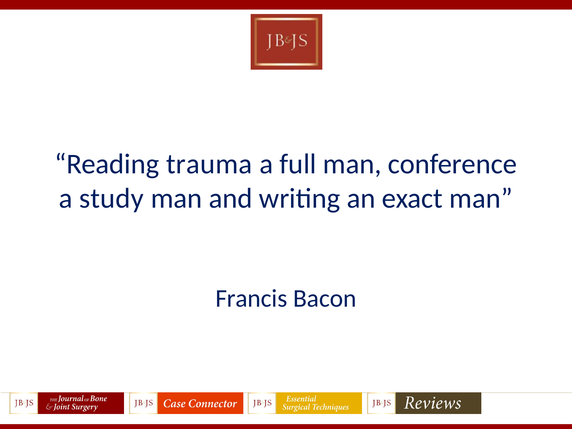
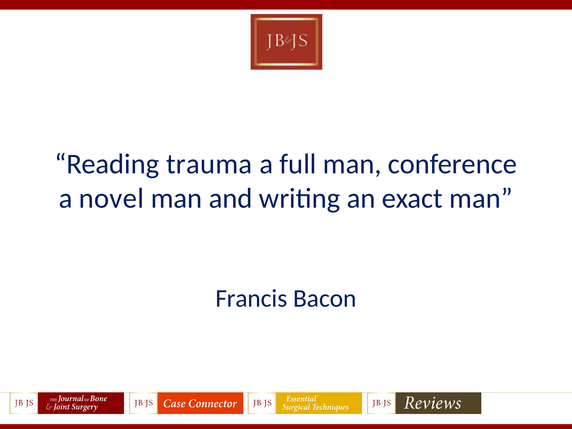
study: study -> novel (111, 198)
